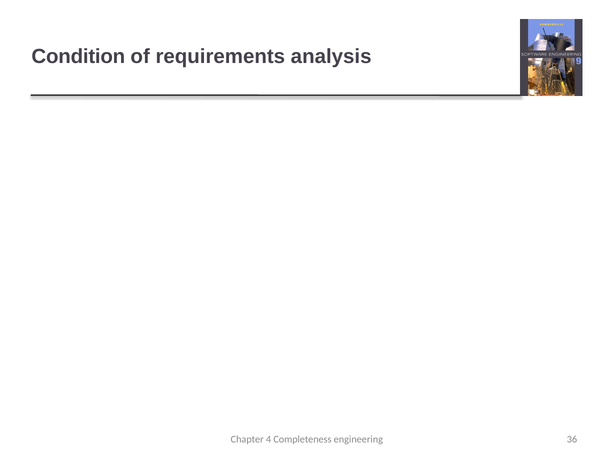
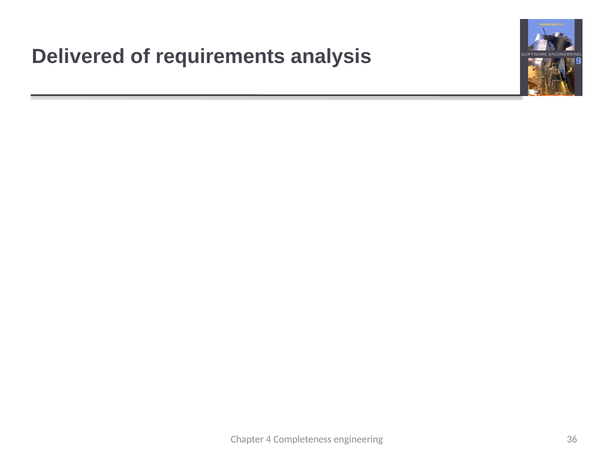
Condition: Condition -> Delivered (78, 56)
